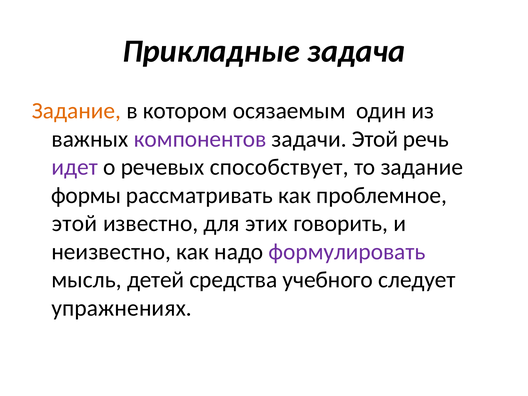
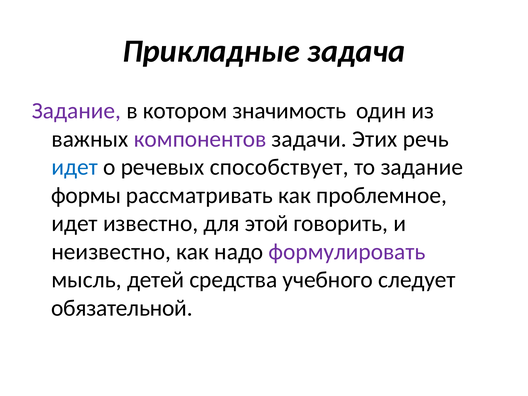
Задание colour: orange -> purple (76, 111)
осязаемым: осязаемым -> значимость (289, 111)
задачи Этой: Этой -> Этих (375, 139)
идет colour: purple -> blue (75, 167)
этой: этой -> идет (75, 223)
этих: этих -> этой (267, 223)
упражнениях: упражнениях -> обязательной (122, 308)
